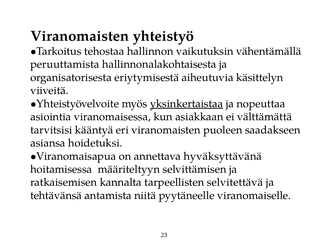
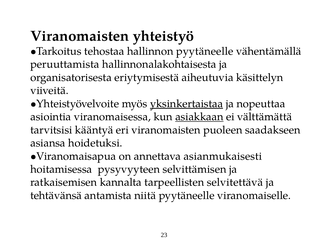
hallinnon vaikutuksin: vaikutuksin -> pyytäneelle (205, 51)
asiakkaan underline: none -> present (199, 117)
hyväksyttävänä: hyväksyttävänä -> asianmukaisesti (223, 156)
määriteltyyn: määriteltyyn -> pysyvyyteen (129, 169)
